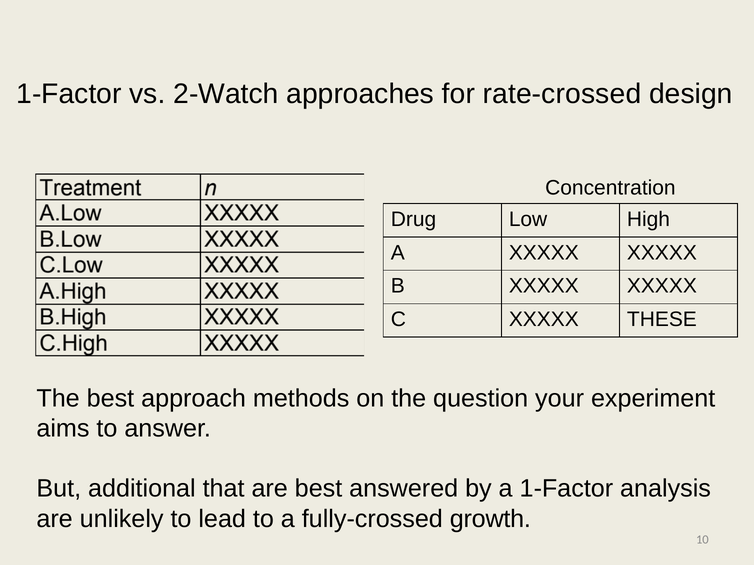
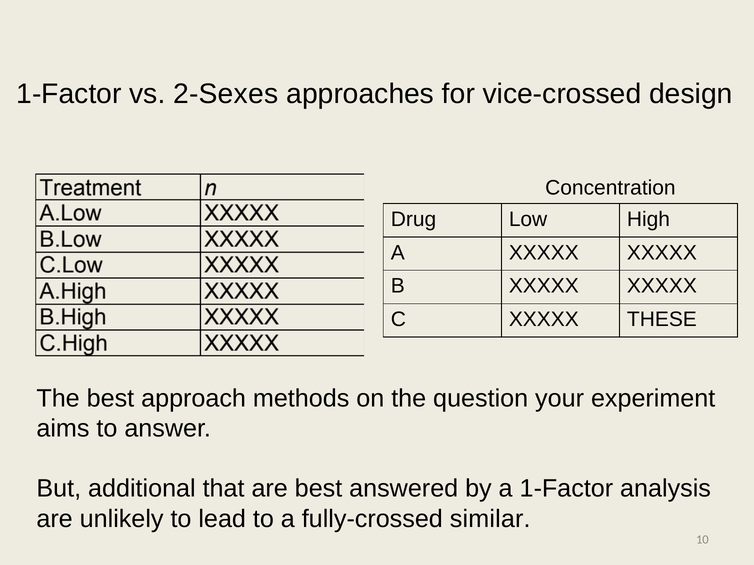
2-Watch: 2-Watch -> 2-Sexes (226, 94)
rate-crossed: rate-crossed -> vice-crossed (562, 94)
growth: growth -> similar (490, 519)
